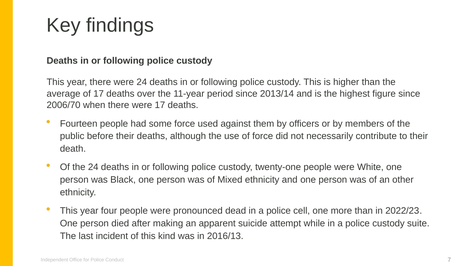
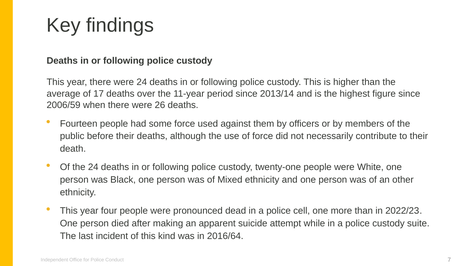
2006/70: 2006/70 -> 2006/59 (64, 105)
were 17: 17 -> 26 (160, 105)
2016/13: 2016/13 -> 2016/64 (225, 237)
